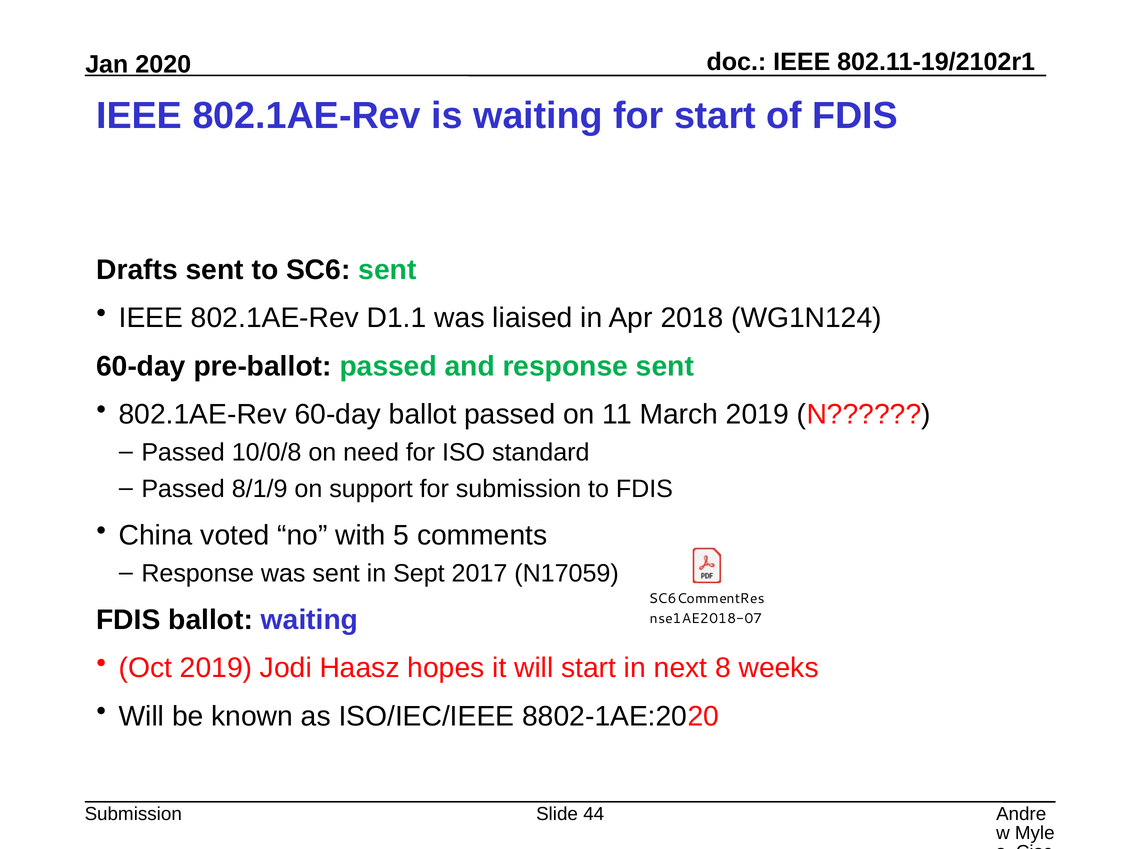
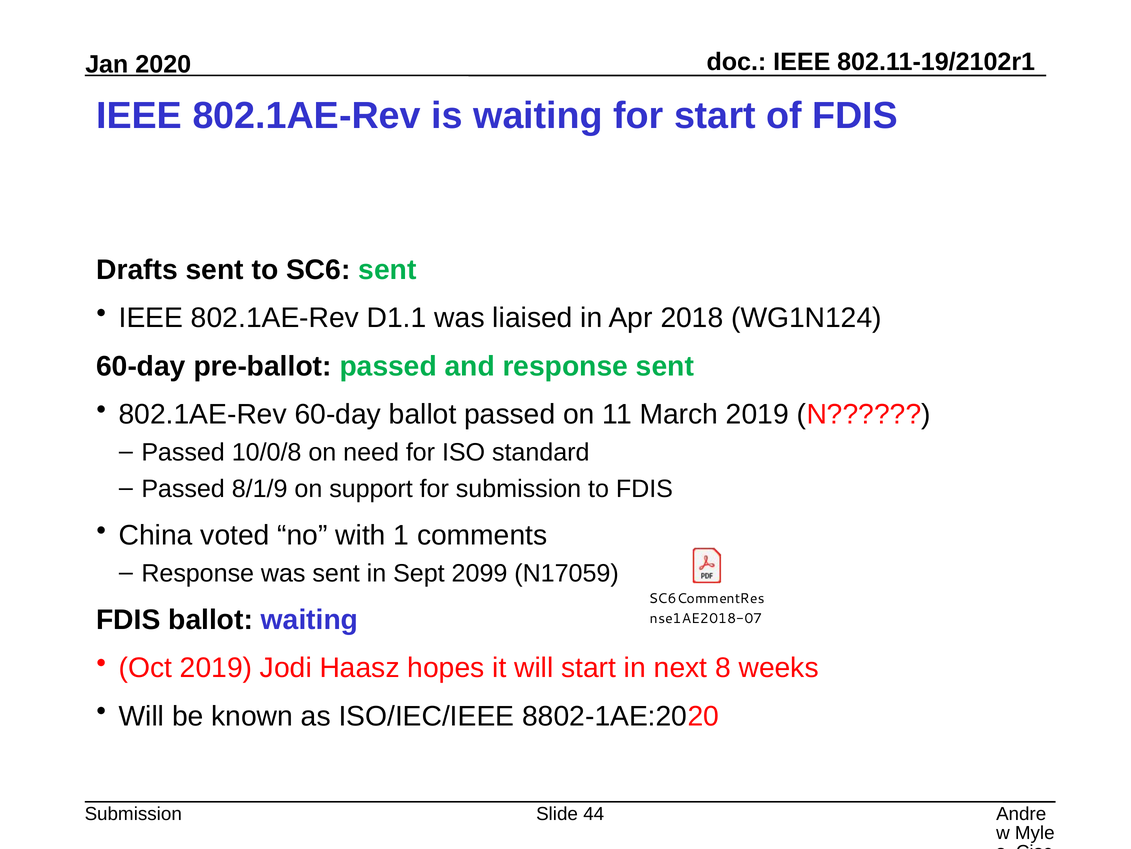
5: 5 -> 1 (401, 535)
2017: 2017 -> 2099 (480, 573)
